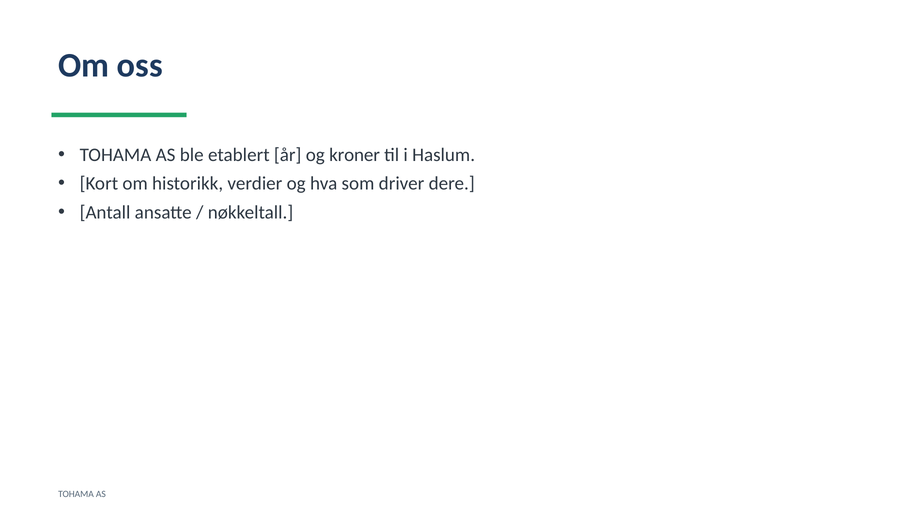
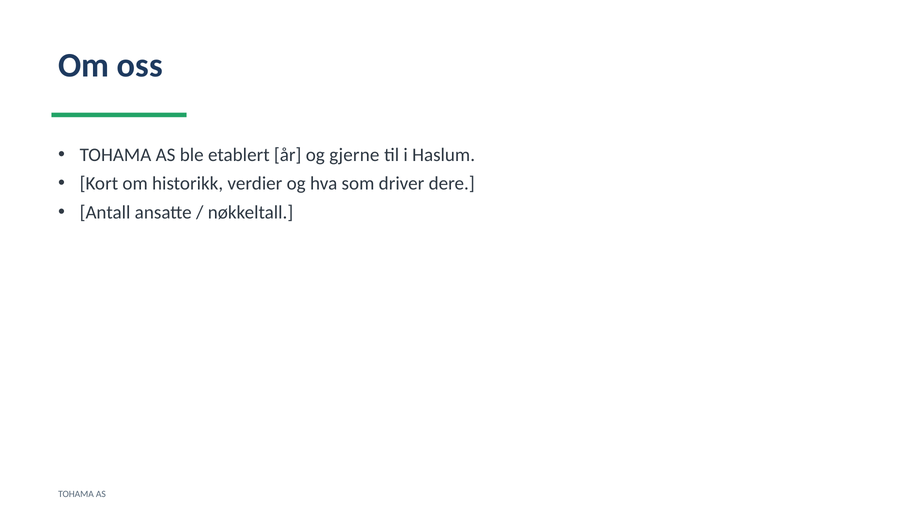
kroner: kroner -> gjerne (354, 155)
